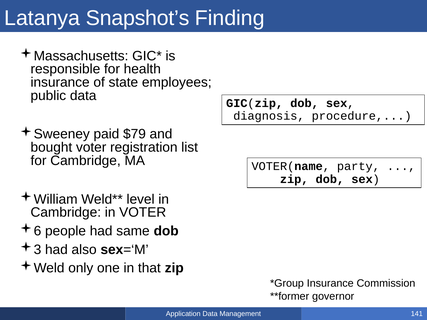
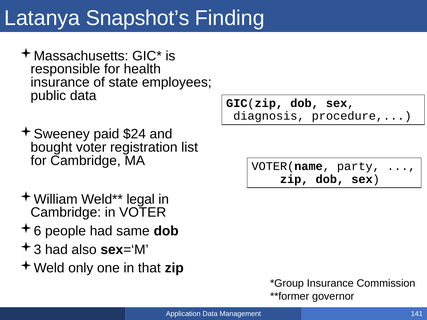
$79: $79 -> $24 (134, 134)
level: level -> legal (141, 199)
